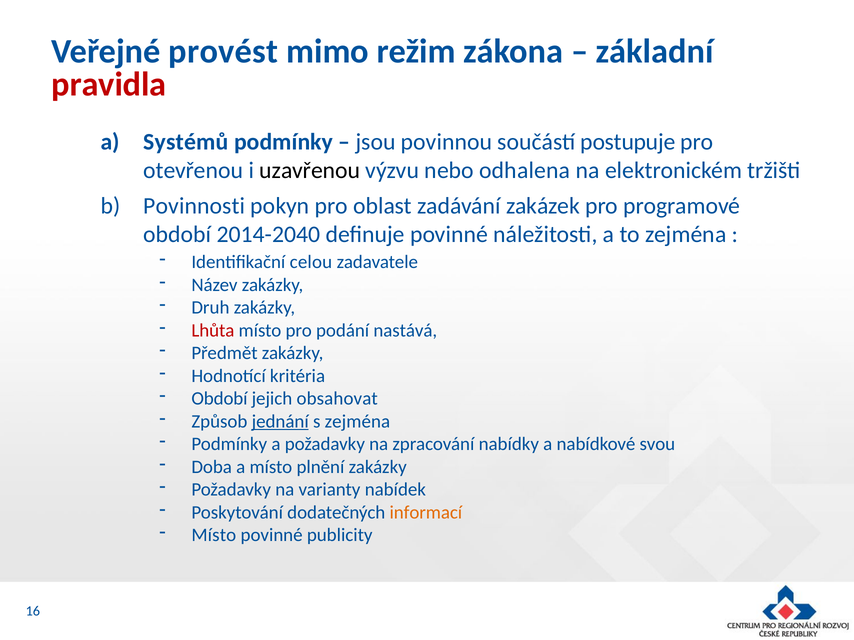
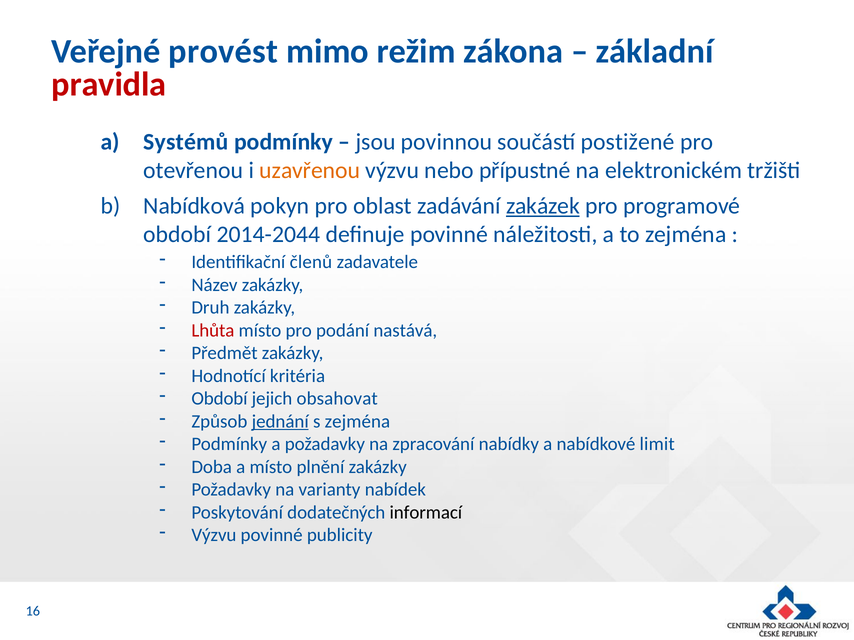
postupuje: postupuje -> postižené (628, 142)
uzavřenou colour: black -> orange (310, 171)
odhalena: odhalena -> přípustné (525, 171)
Povinnosti: Povinnosti -> Nabídková (194, 206)
zakázek underline: none -> present (543, 206)
2014-2040: 2014-2040 -> 2014-2044 (268, 235)
celou: celou -> členů (311, 262)
svou: svou -> limit (657, 445)
informací colour: orange -> black (426, 513)
Místo: Místo -> Výzvu (214, 536)
